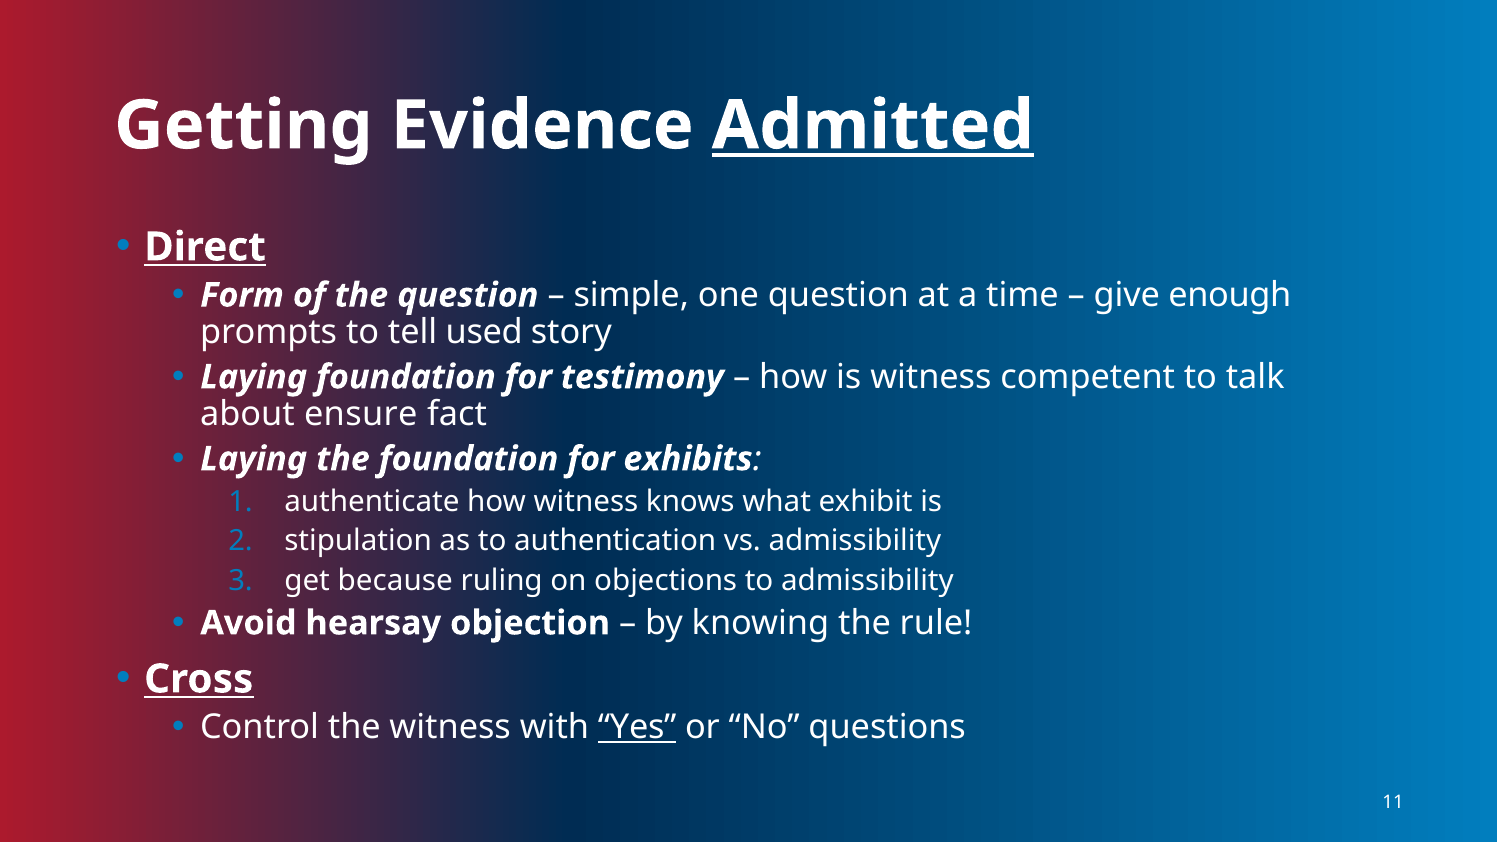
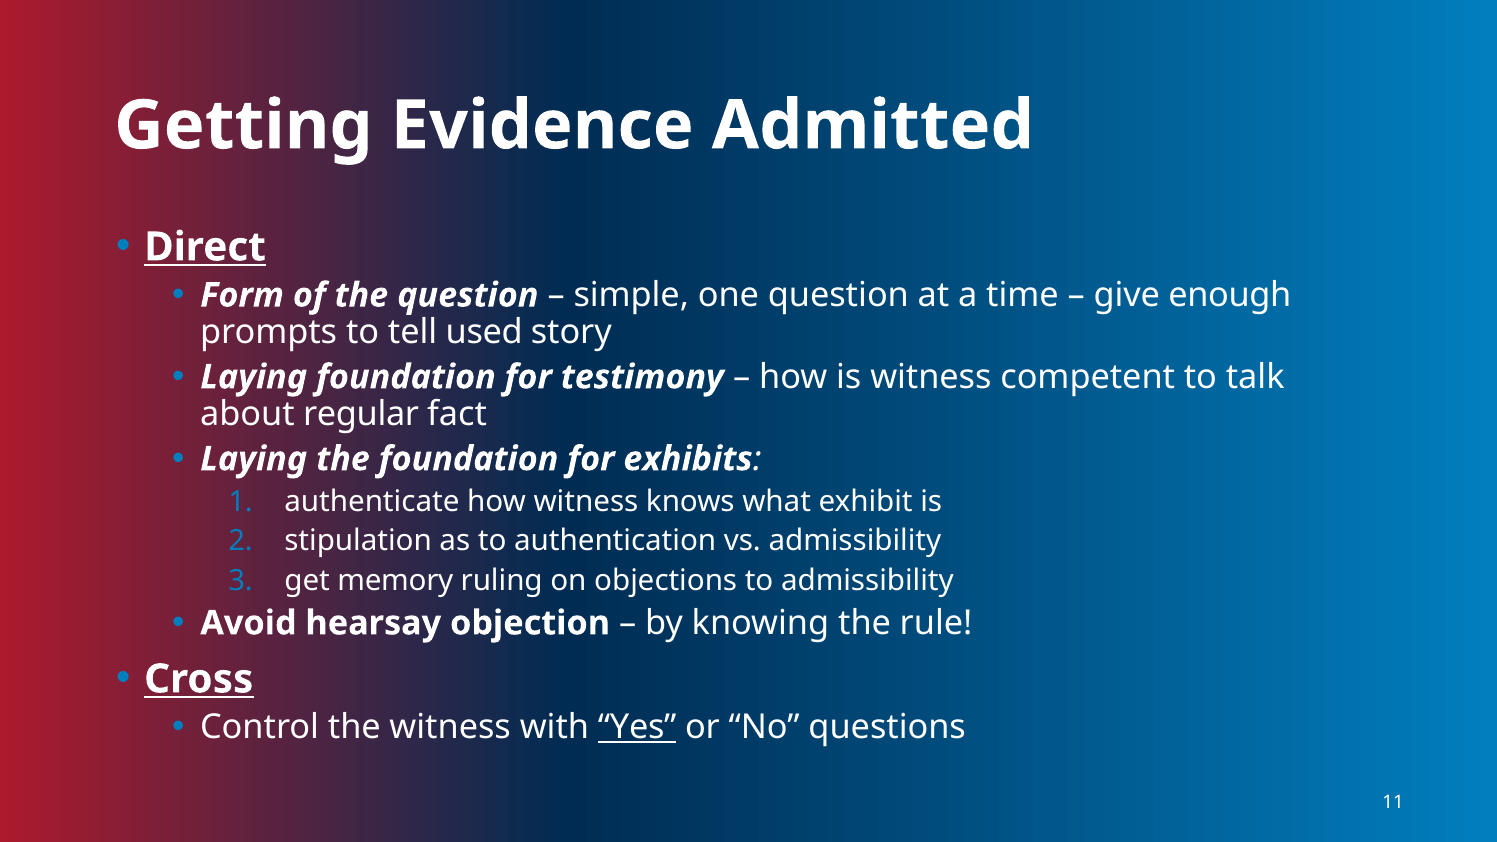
Admitted underline: present -> none (873, 126)
ensure: ensure -> regular (361, 414)
because: because -> memory (395, 581)
